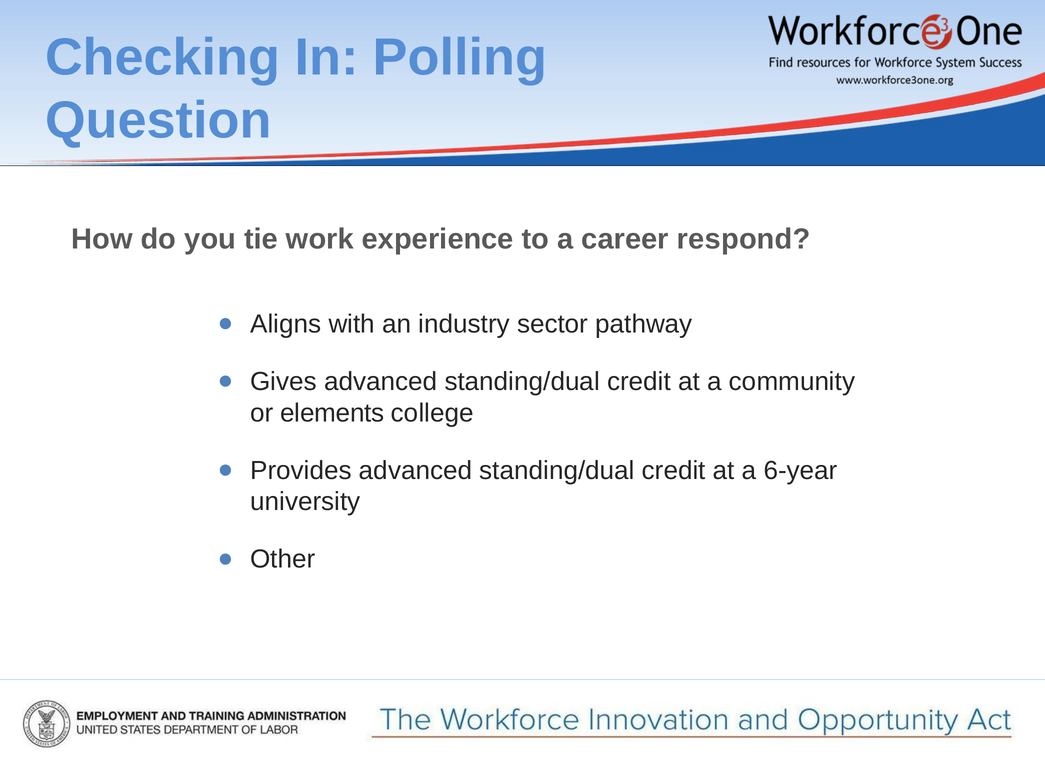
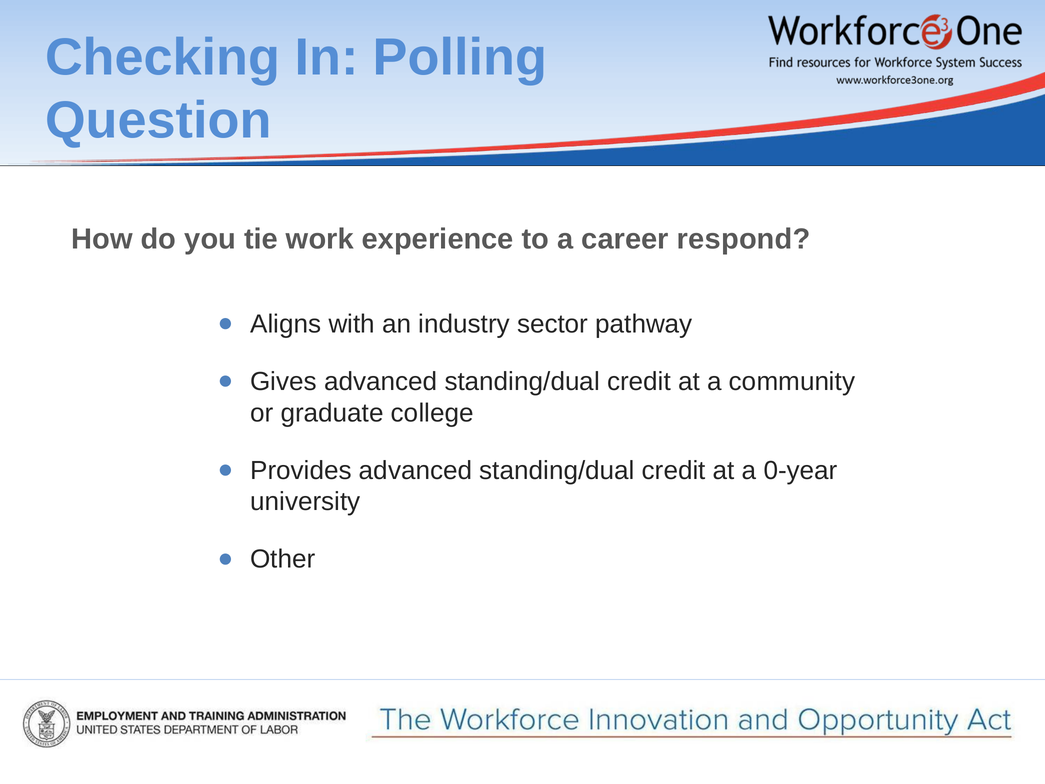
elements: elements -> graduate (332, 413)
6-year: 6-year -> 0-year (801, 470)
